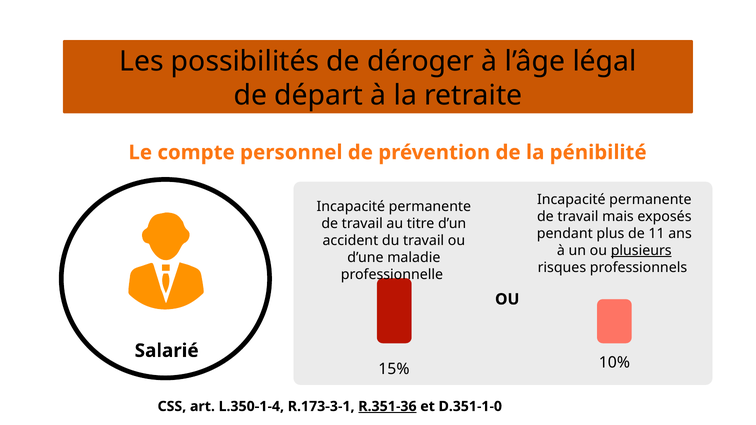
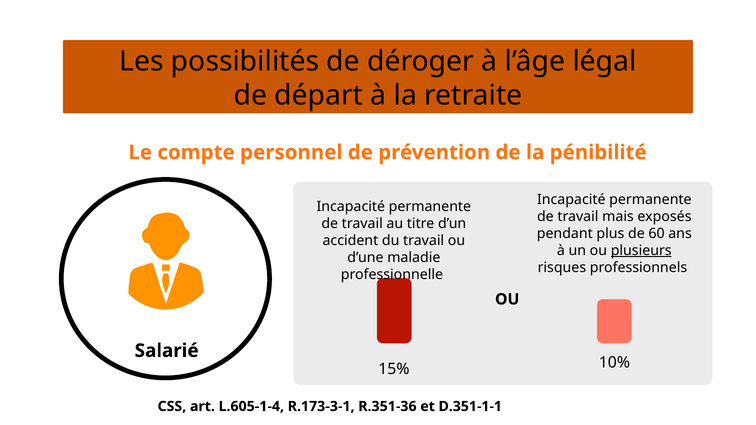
11: 11 -> 60 (657, 234)
L.350-1-4: L.350-1-4 -> L.605-1-4 (251, 407)
R.351-36 underline: present -> none (387, 407)
D.351-1-0: D.351-1-0 -> D.351-1-1 (470, 407)
